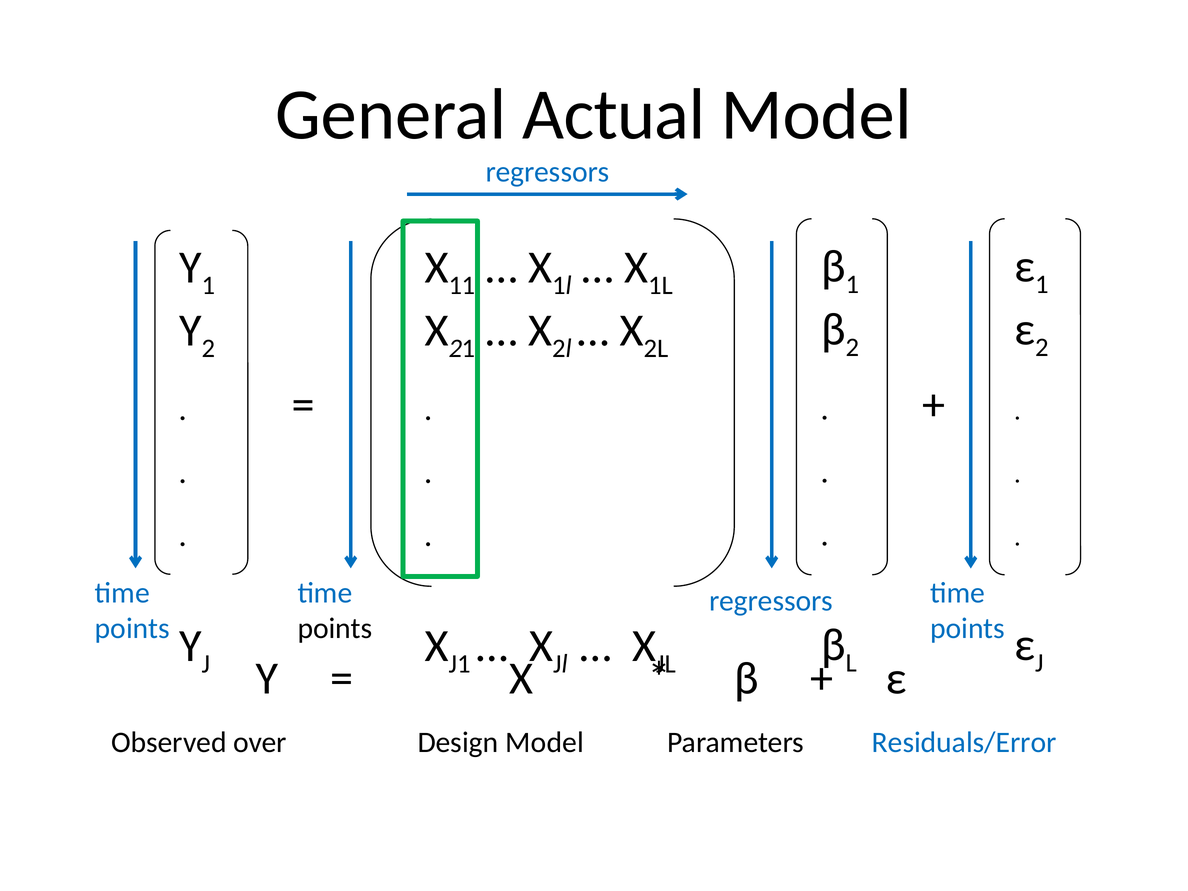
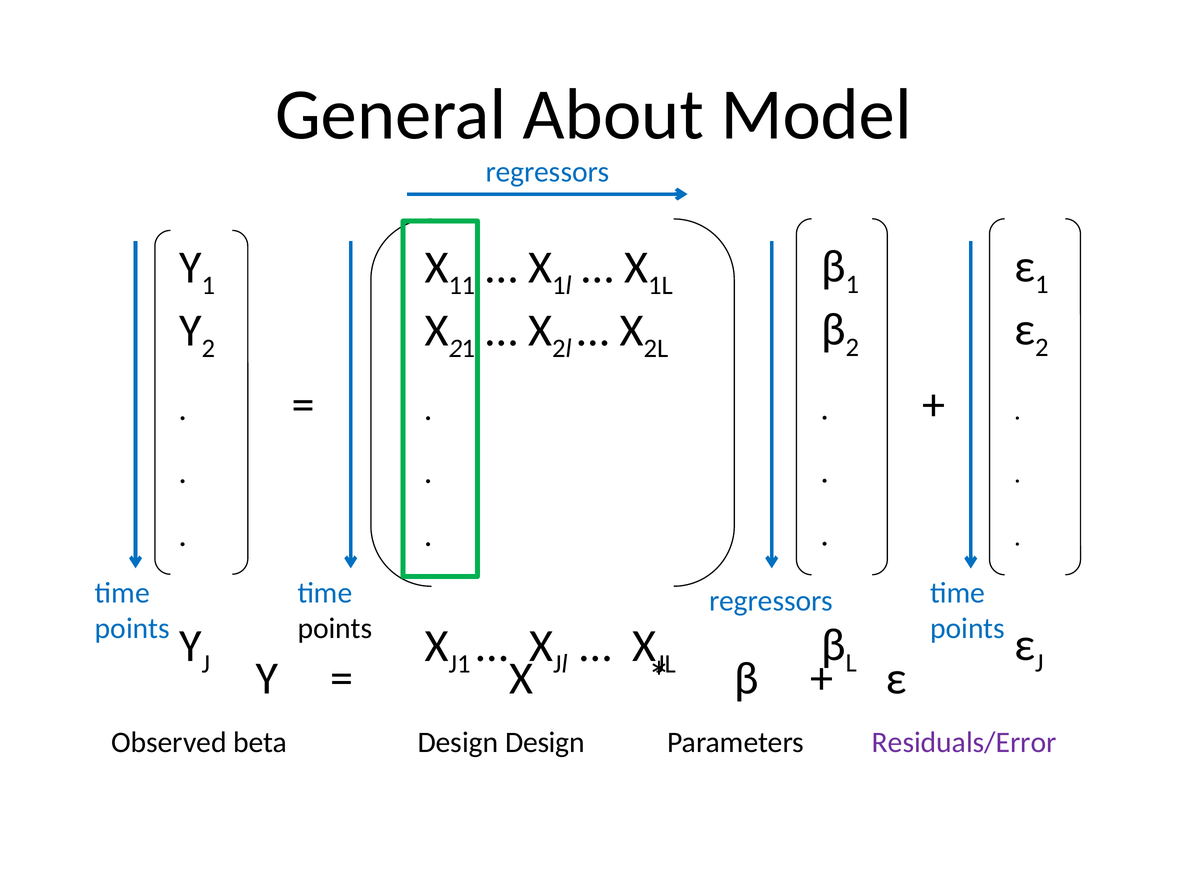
Actual: Actual -> About (613, 115)
over: over -> beta (260, 743)
Design Model: Model -> Design (545, 743)
Residuals/Error colour: blue -> purple (964, 743)
